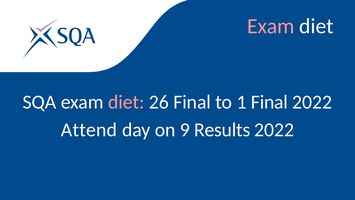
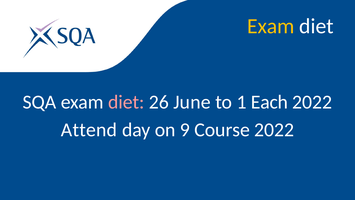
Exam colour: pink -> yellow (271, 26)
26 Final: Final -> June (192, 102)
1 Final: Final -> Each (269, 102)
Results: Results -> Course (222, 130)
